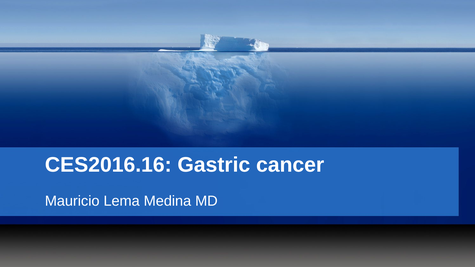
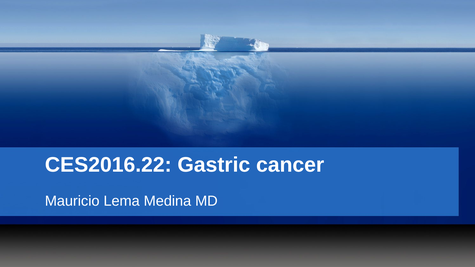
CES2016.16: CES2016.16 -> CES2016.22 (108, 165)
